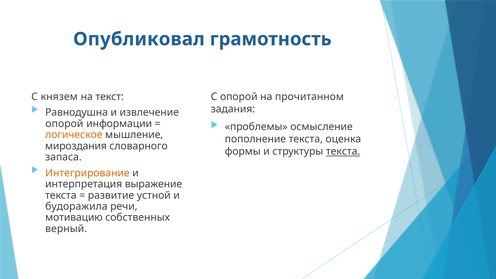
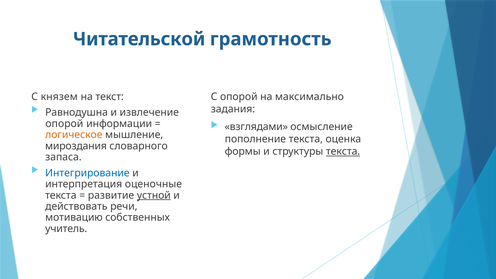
Опубликовал: Опубликовал -> Читательской (139, 39)
прочитанном: прочитанном -> максимально (309, 97)
проблемы: проблемы -> взглядами (256, 127)
Интегрирование colour: orange -> blue (87, 173)
выражение: выражение -> оценочные (153, 184)
устной underline: none -> present (154, 195)
будоражила: будоражила -> действовать (76, 206)
верный: верный -> учитель (66, 229)
